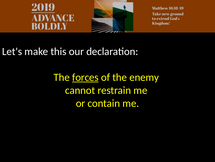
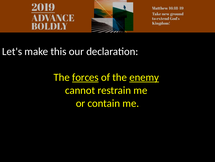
enemy underline: none -> present (144, 77)
